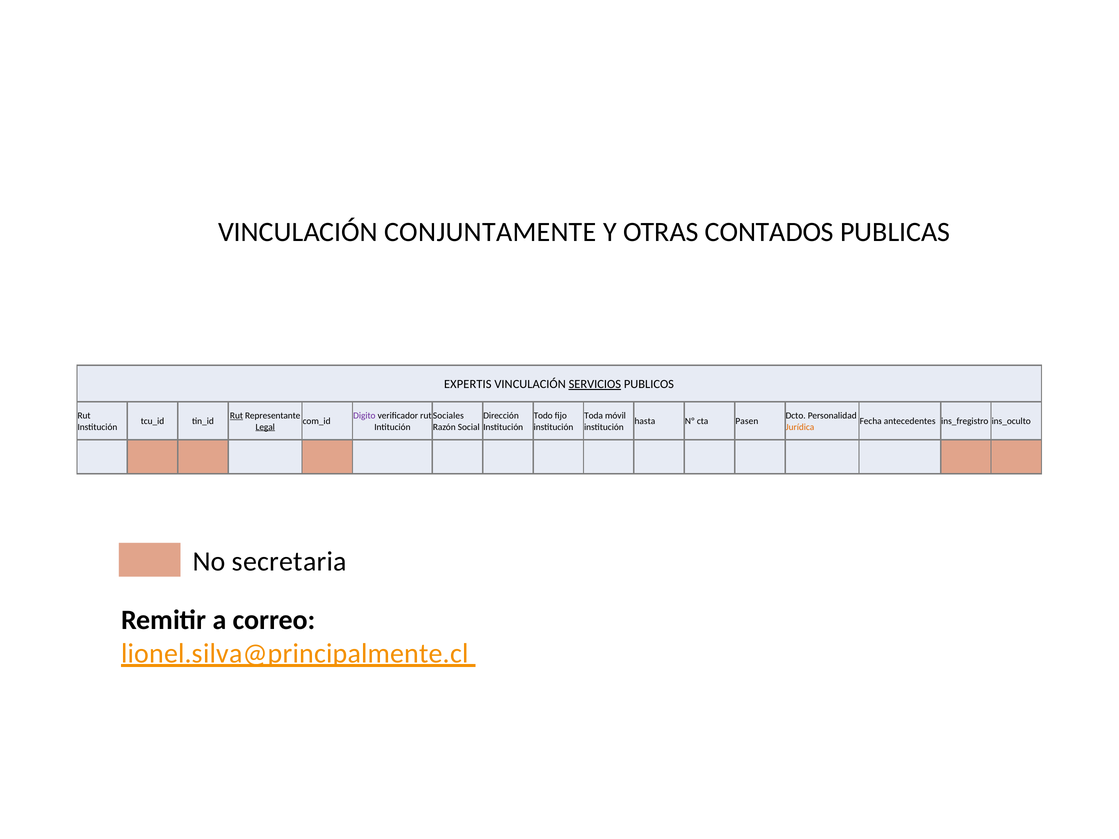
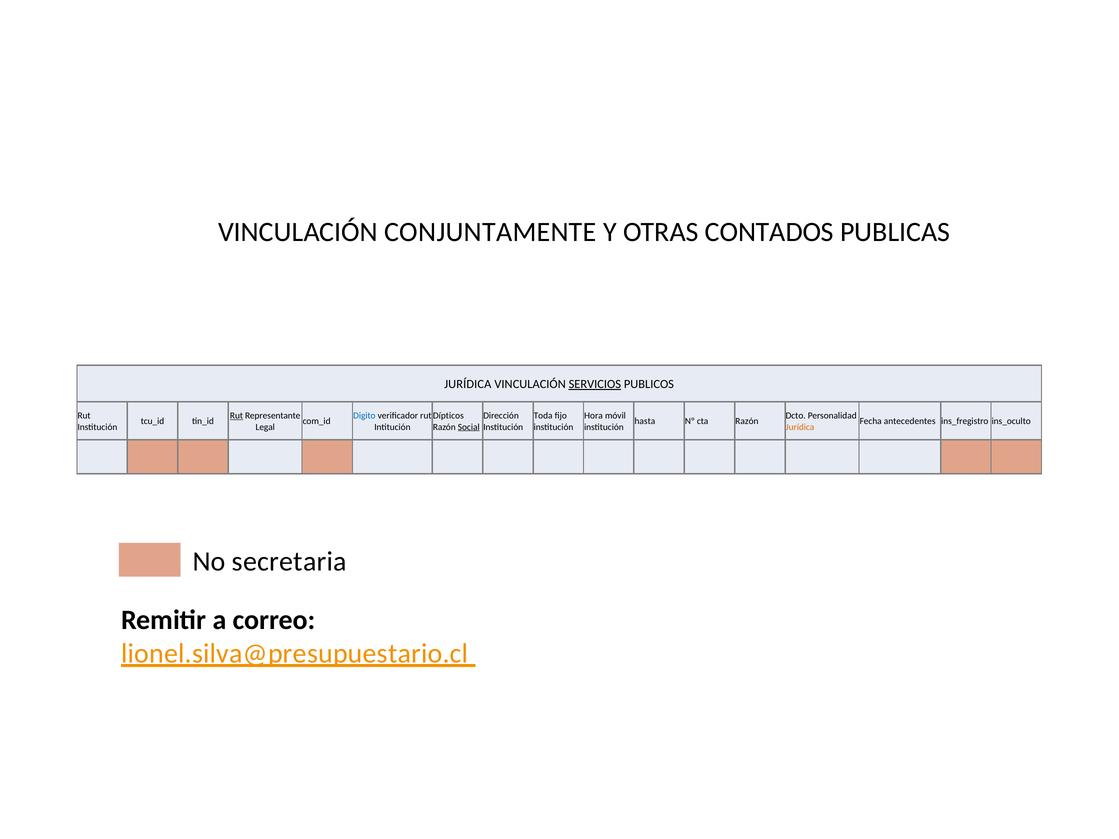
EXPERTIS: EXPERTIS -> JURÍDICA (468, 384)
Digito colour: purple -> blue (364, 416)
Sociales: Sociales -> Dípticos (448, 416)
Todo: Todo -> Toda (543, 416)
Toda: Toda -> Hora (593, 416)
cta Pasen: Pasen -> Razón (747, 421)
Legal underline: present -> none (265, 427)
Social underline: none -> present (469, 427)
lionel.silva@principalmente.cl: lionel.silva@principalmente.cl -> lionel.silva@presupuestario.cl (295, 654)
